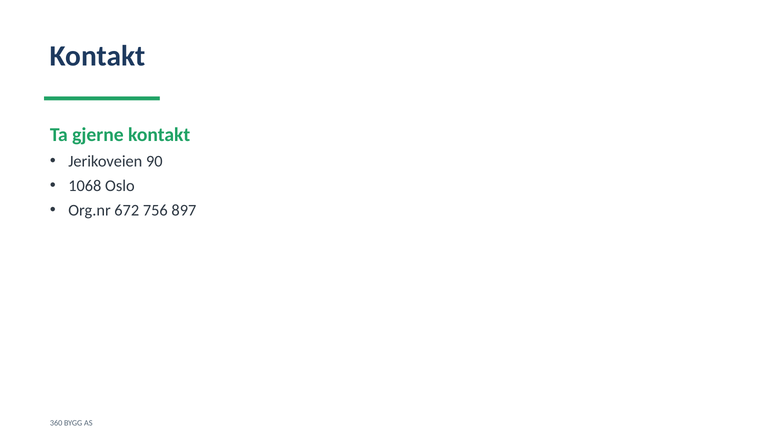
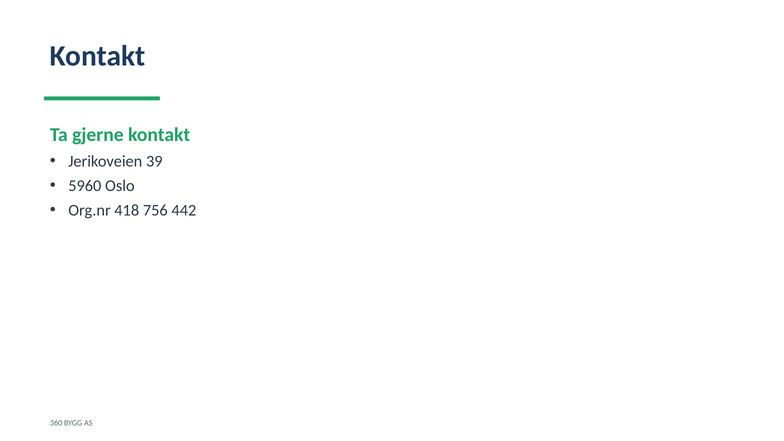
90: 90 -> 39 (154, 161)
1068: 1068 -> 5960 (85, 186)
672: 672 -> 418 (127, 210)
897: 897 -> 442 (184, 210)
